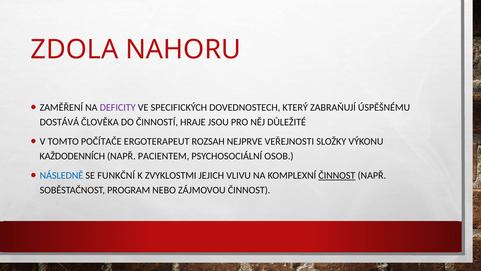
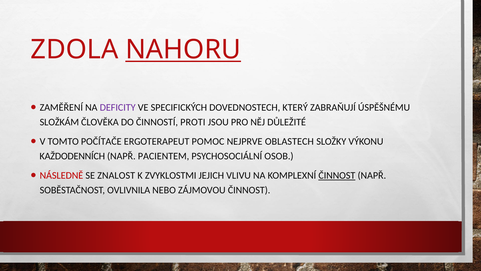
NAHORU underline: none -> present (183, 50)
DOSTÁVÁ: DOSTÁVÁ -> SLOŽKÁM (59, 122)
HRAJE: HRAJE -> PROTI (193, 122)
ROZSAH: ROZSAH -> POMOC (208, 141)
VEŘEJNOSTI: VEŘEJNOSTI -> OBLASTECH (289, 141)
NÁSLEDNĚ colour: blue -> red (61, 175)
FUNKČNÍ: FUNKČNÍ -> ZNALOST (116, 175)
PROGRAM: PROGRAM -> OVLIVNILA (129, 190)
